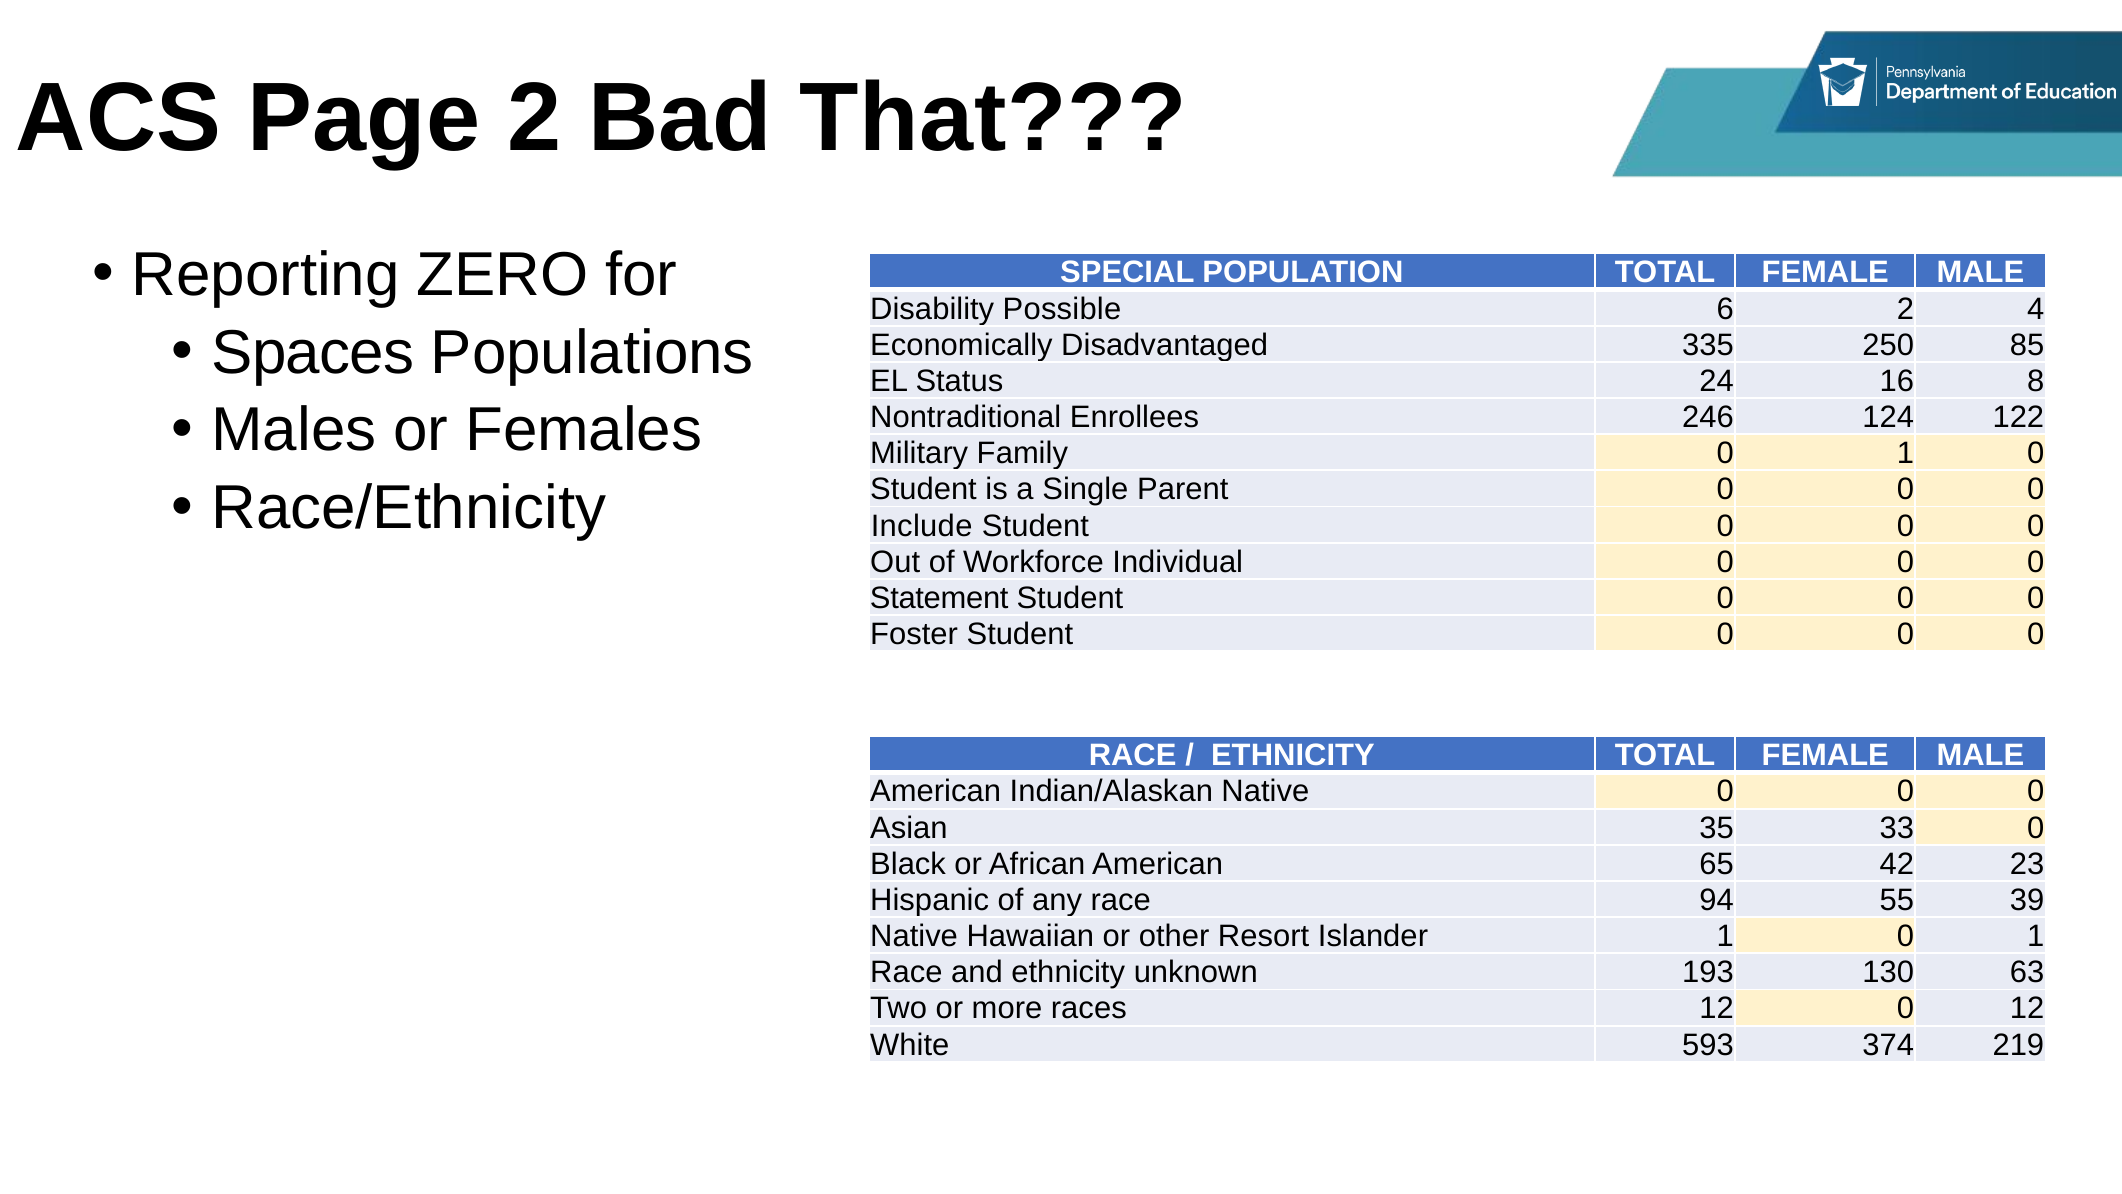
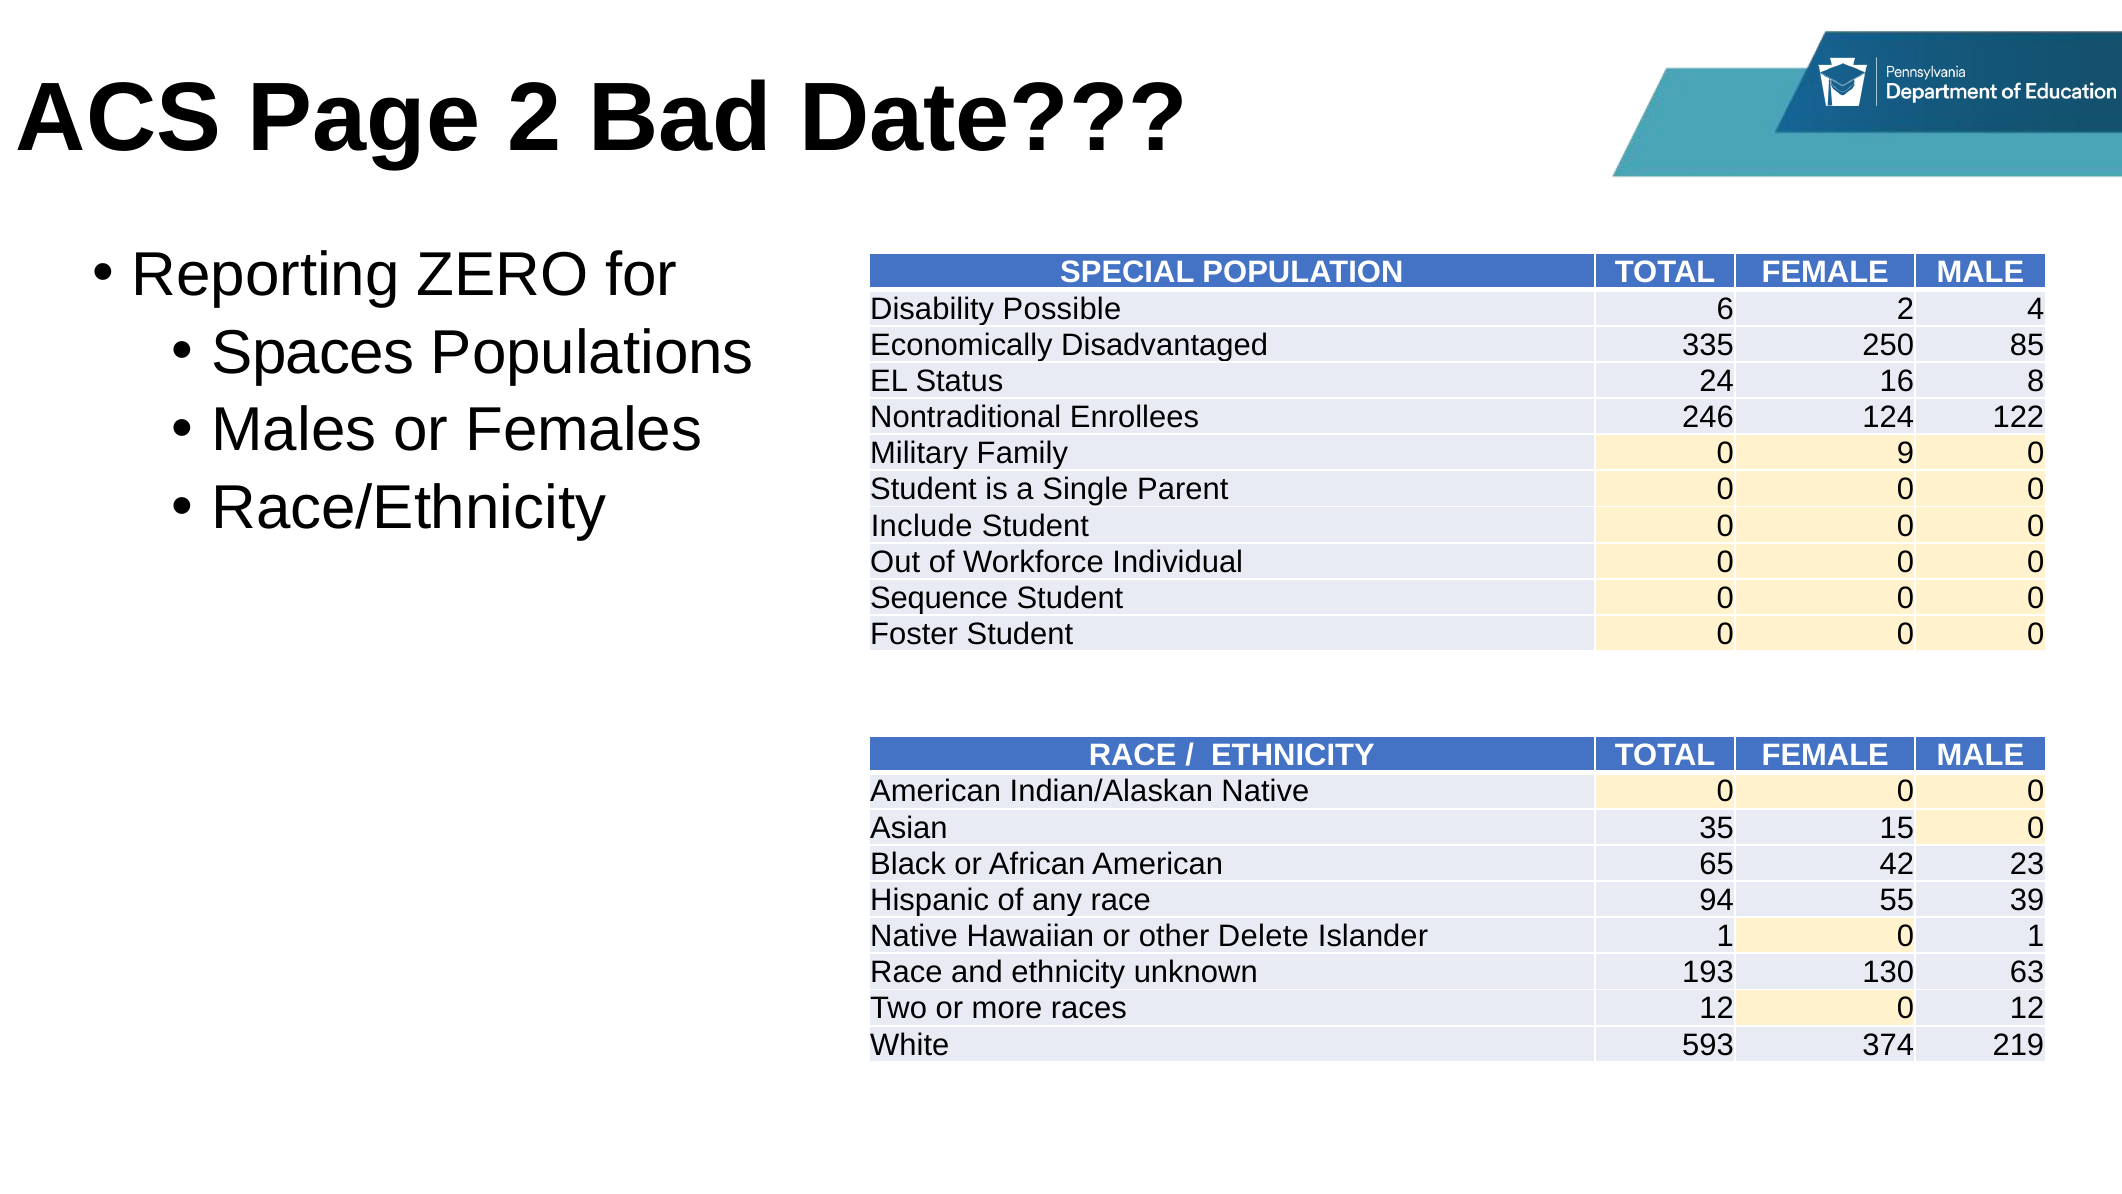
That: That -> Date (994, 118)
Family 0 1: 1 -> 9 (1906, 453)
Statement: Statement -> Sequence (939, 598)
33: 33 -> 15 (1897, 828)
Resort: Resort -> Delete (1263, 936)
